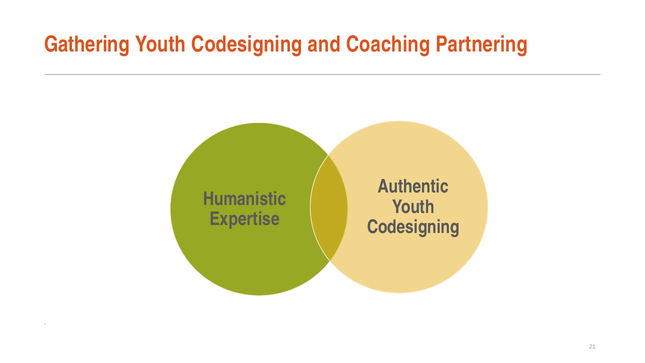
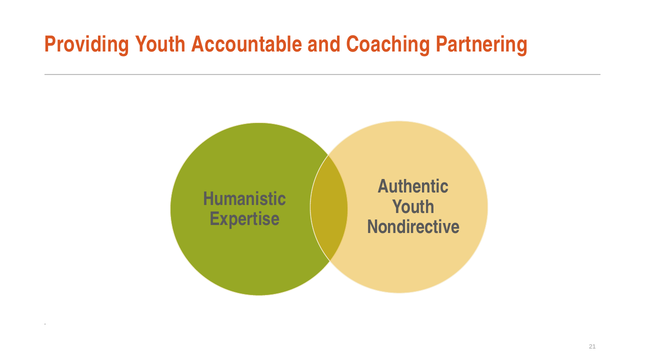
Gathering: Gathering -> Providing (87, 44)
Codesigning: Codesigning -> Accountable (247, 44)
Codesigning: Codesigning -> Nondirective (413, 227)
